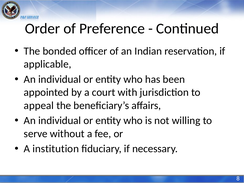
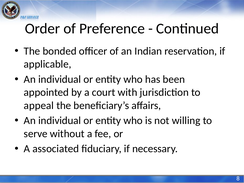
institution: institution -> associated (56, 149)
